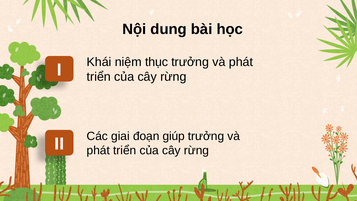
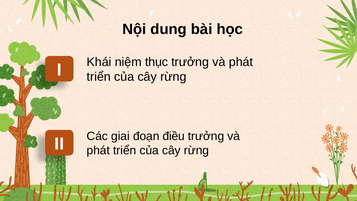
giúp: giúp -> điều (174, 136)
